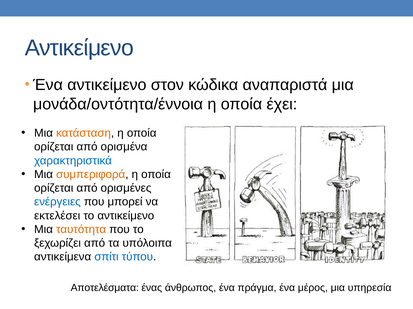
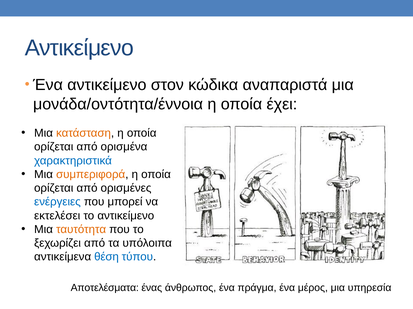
σπίτι: σπίτι -> θέση (107, 257)
